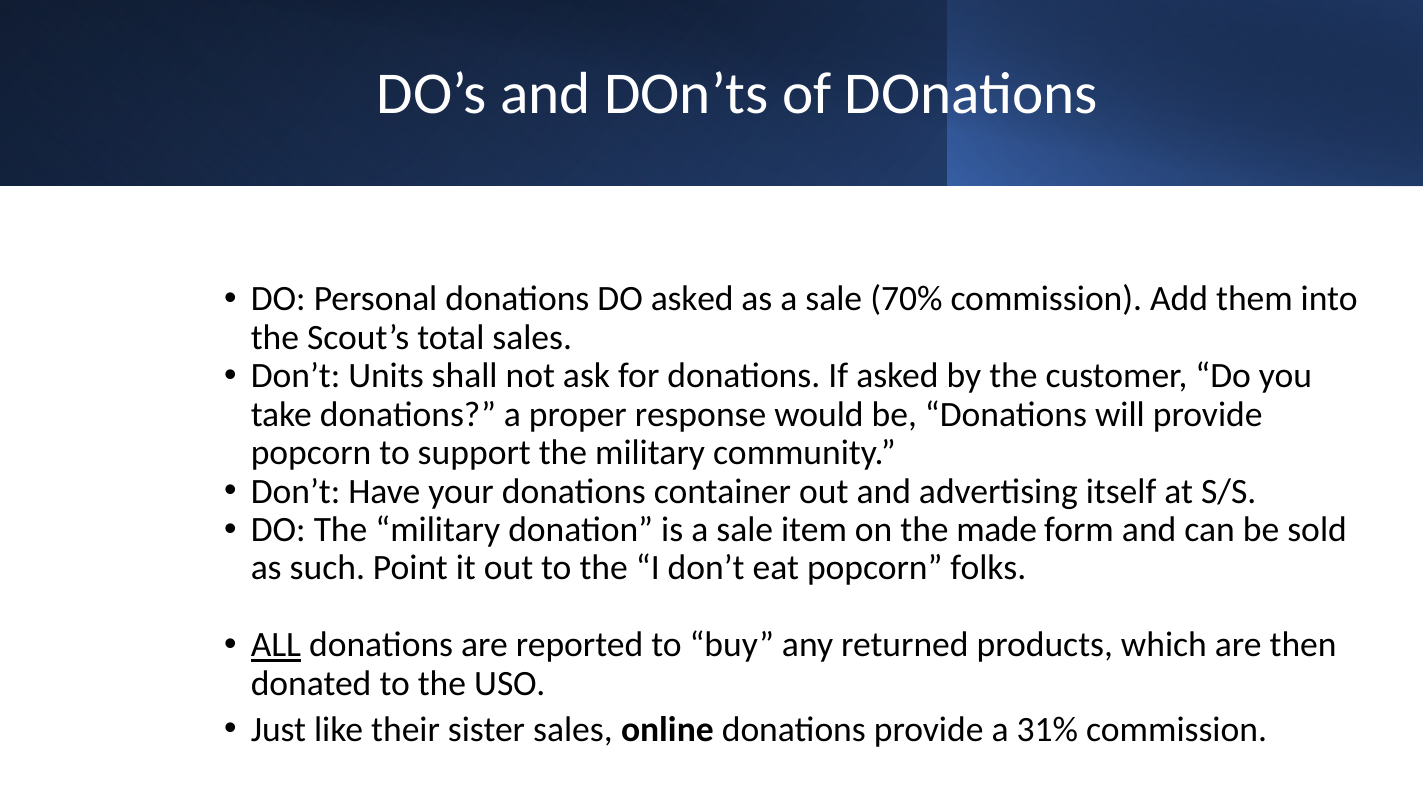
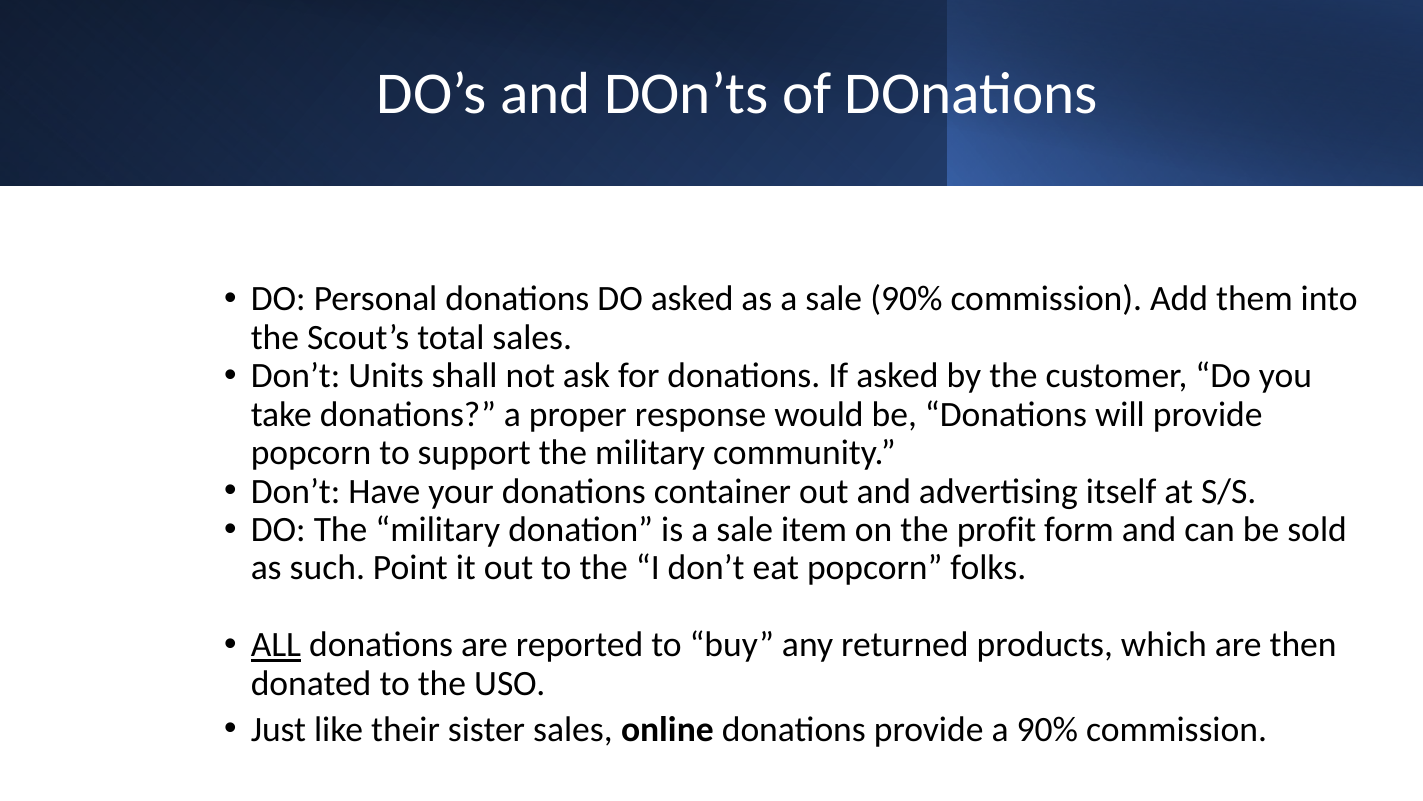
sale 70%: 70% -> 90% (906, 299)
made: made -> profit (997, 529)
a 31%: 31% -> 90% (1047, 729)
